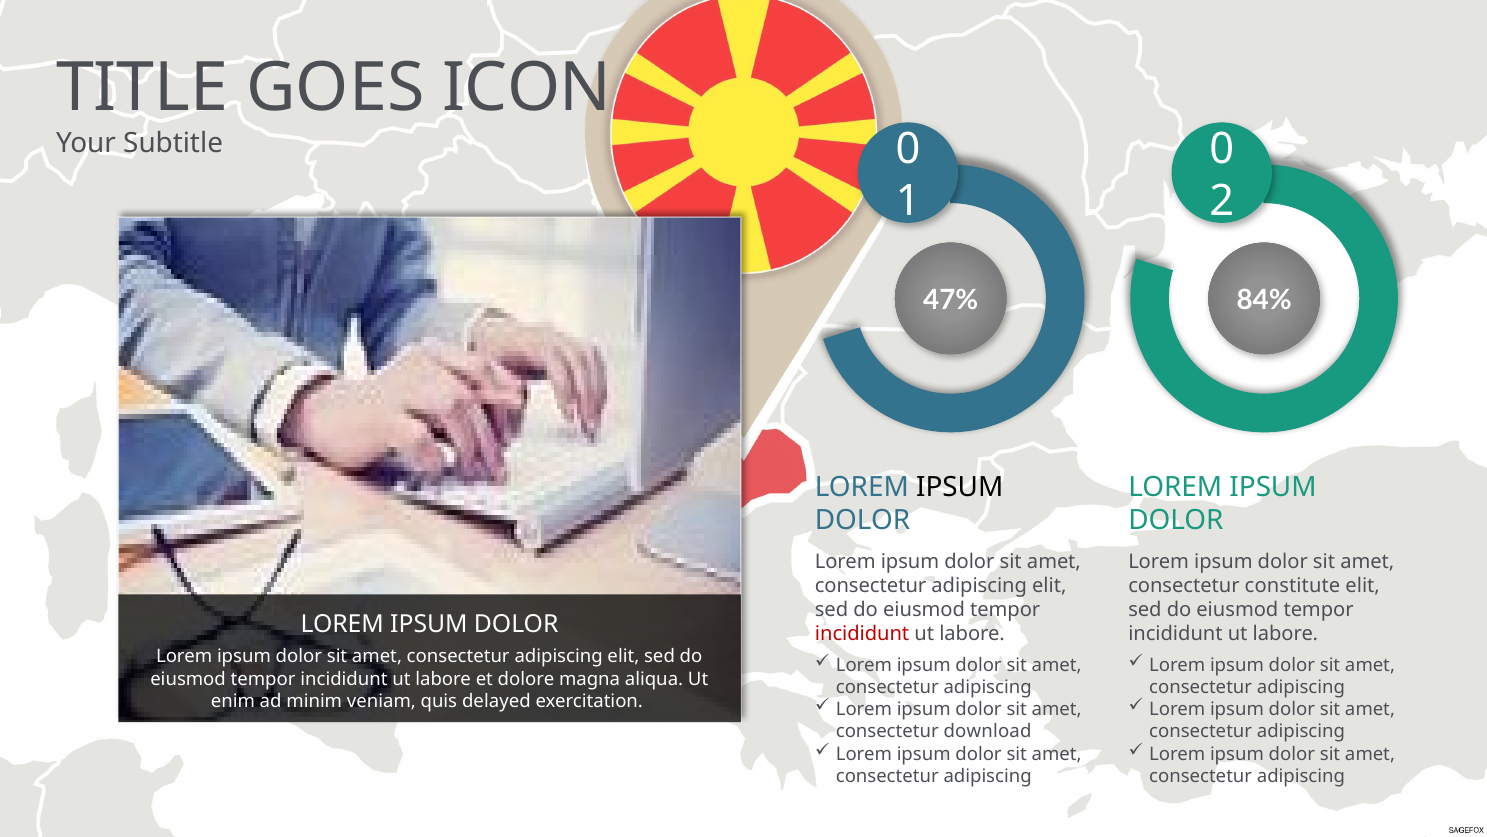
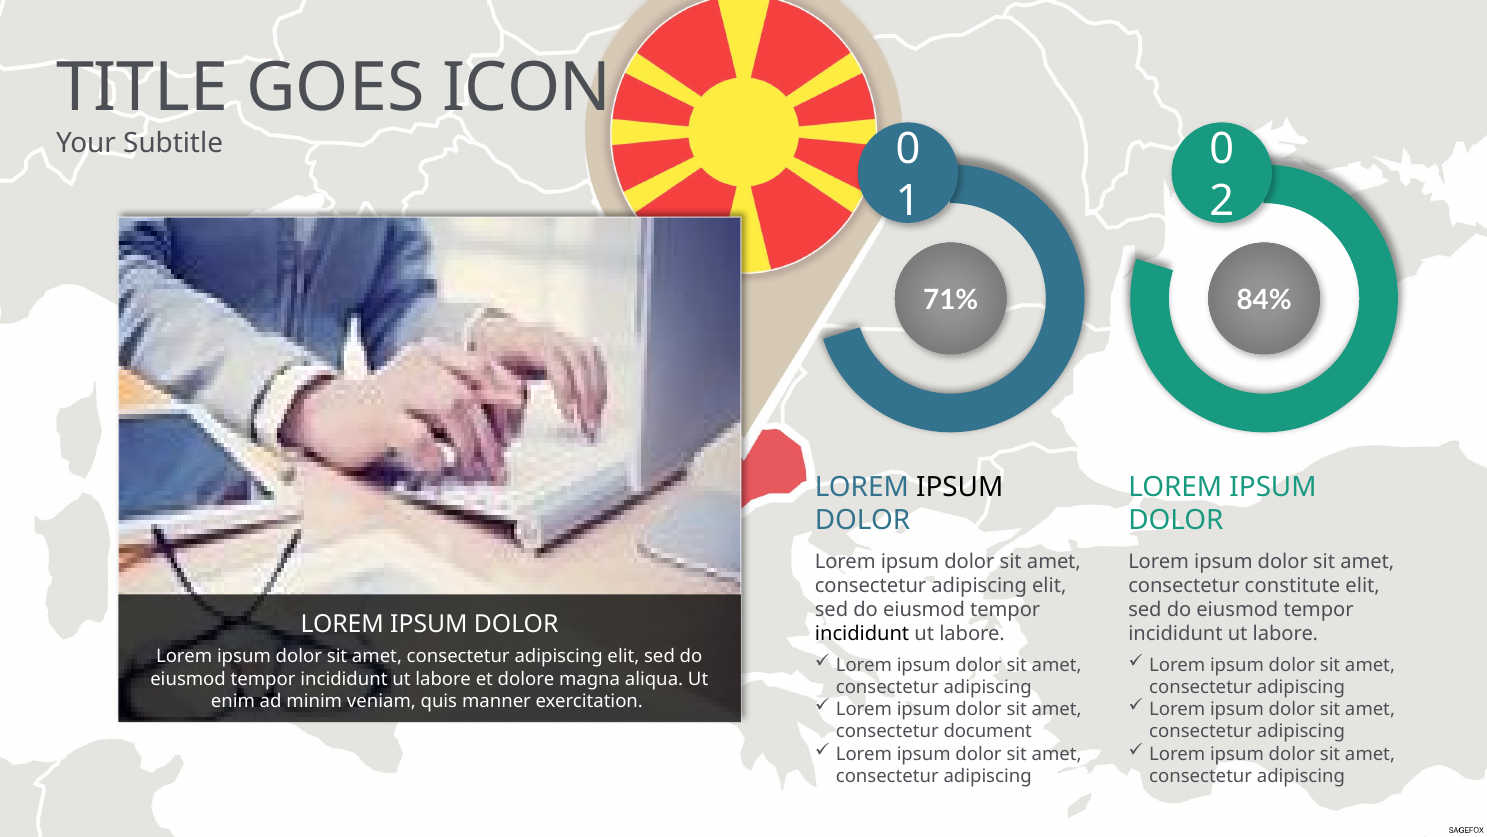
47%: 47% -> 71% (951, 300)
incididunt colour: red -> black (862, 634)
delayed: delayed -> manner (496, 701)
download: download -> document (988, 731)
